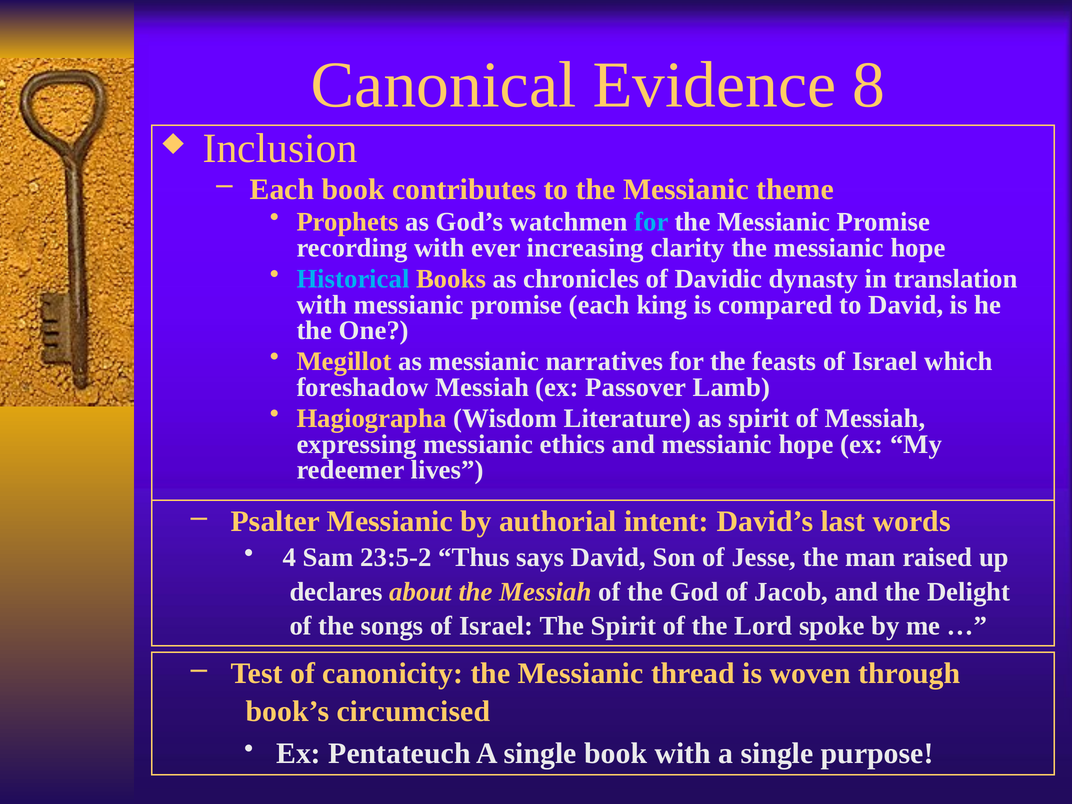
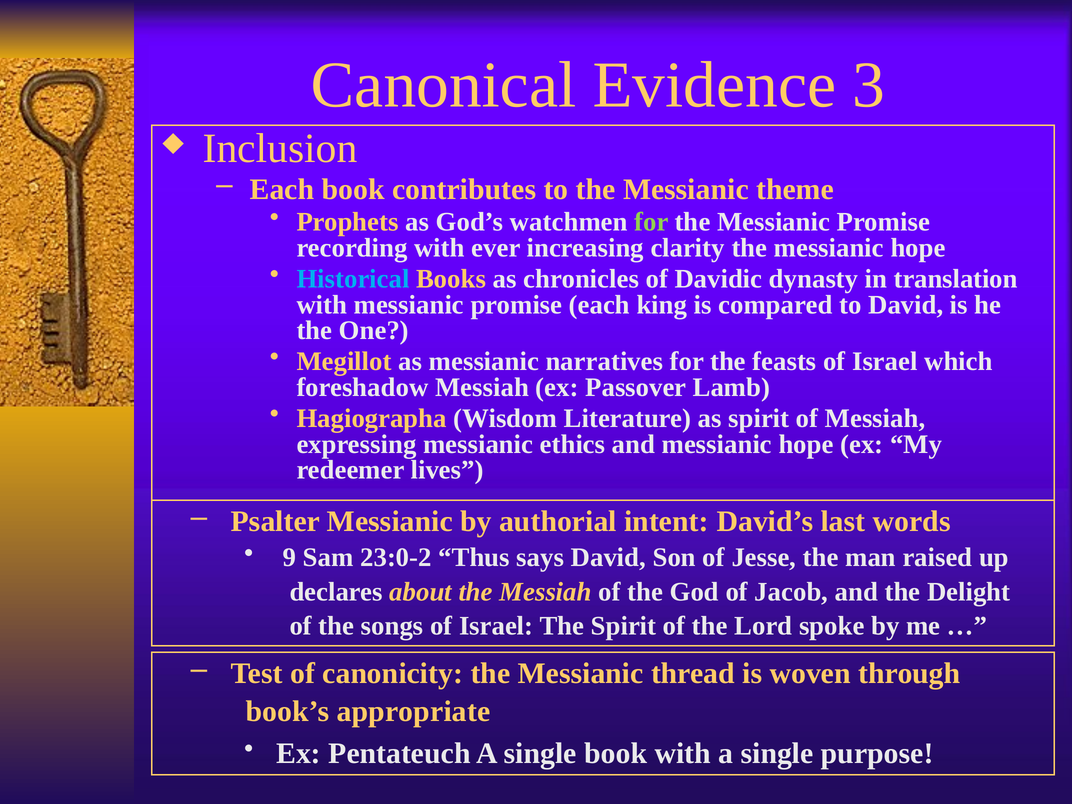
8: 8 -> 3 (869, 85)
for colour: light blue -> light green (651, 222)
4: 4 -> 9 (290, 557)
23:5-2: 23:5-2 -> 23:0-2 (396, 557)
circumcised: circumcised -> appropriate (413, 711)
